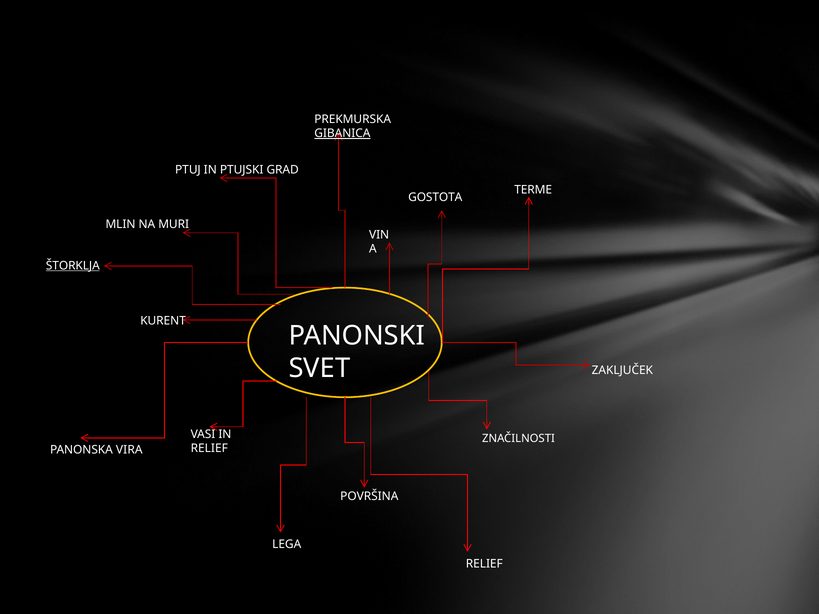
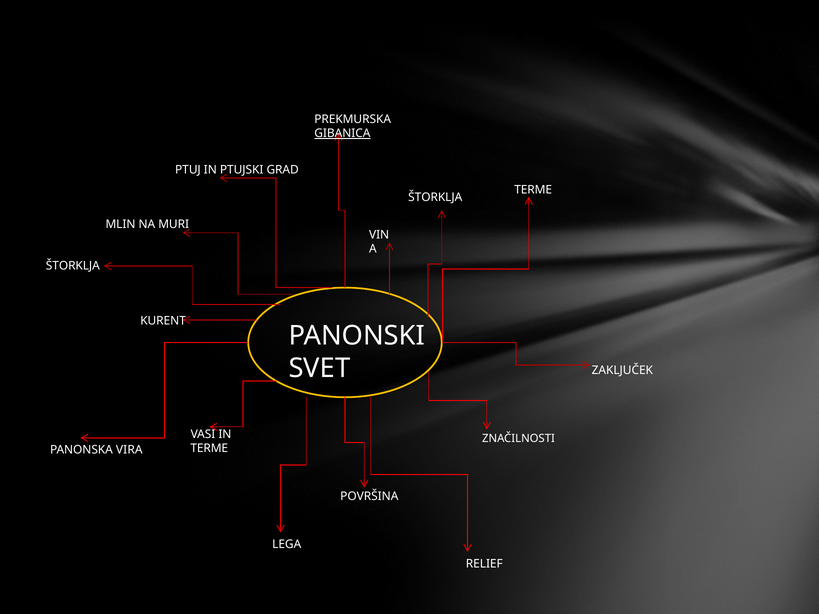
GOSTOTA: GOSTOTA -> ŠTORKLJA (435, 198)
ŠTORKLJA underline: present -> none (73, 266)
RELIEF: RELIEF -> TERME (209, 449)
